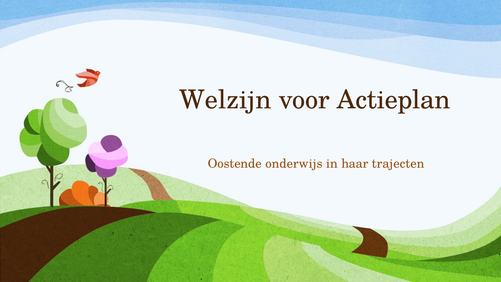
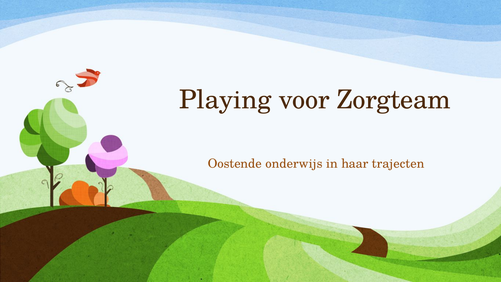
Welzijn: Welzijn -> Playing (225, 100)
Actieplan: Actieplan -> Zorgteam (394, 100)
